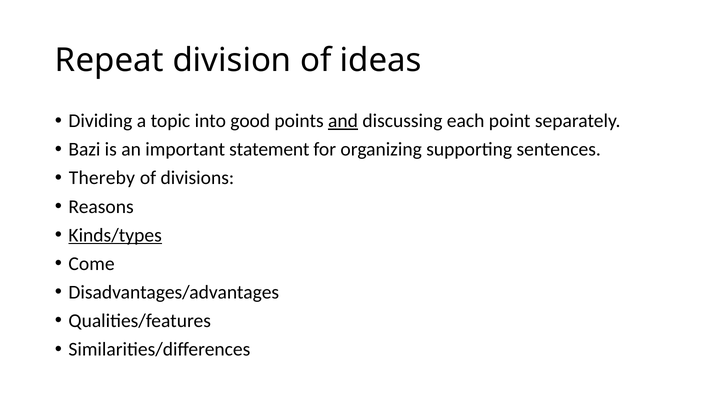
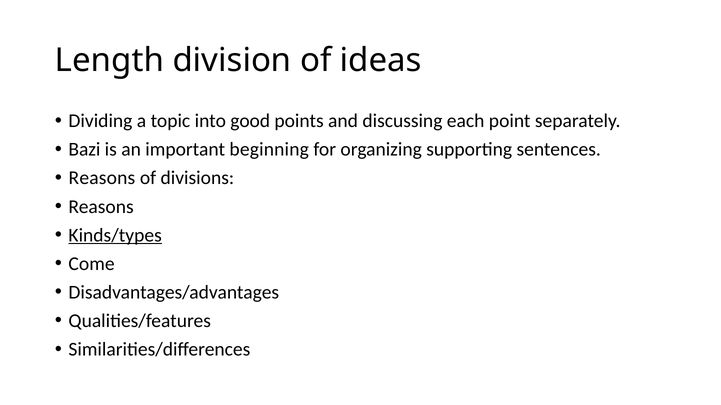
Repeat: Repeat -> Length (109, 61)
and underline: present -> none (343, 121)
statement: statement -> beginning (269, 150)
Thereby: Thereby -> Reasons (102, 178)
